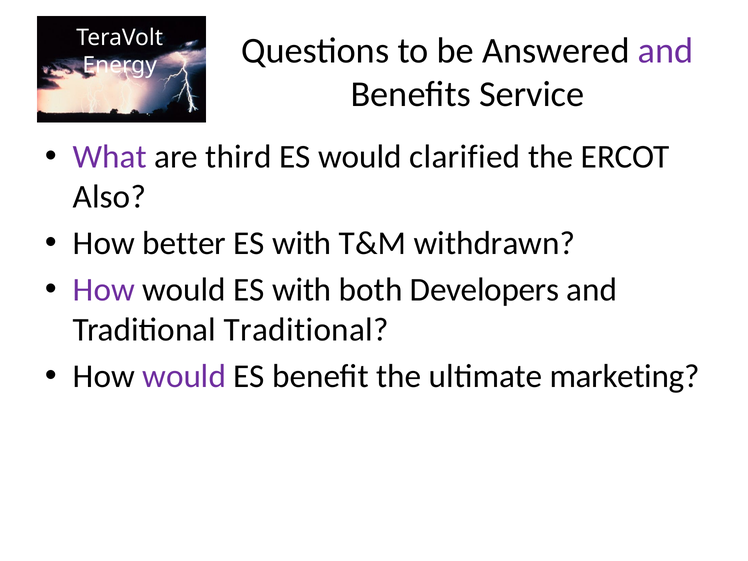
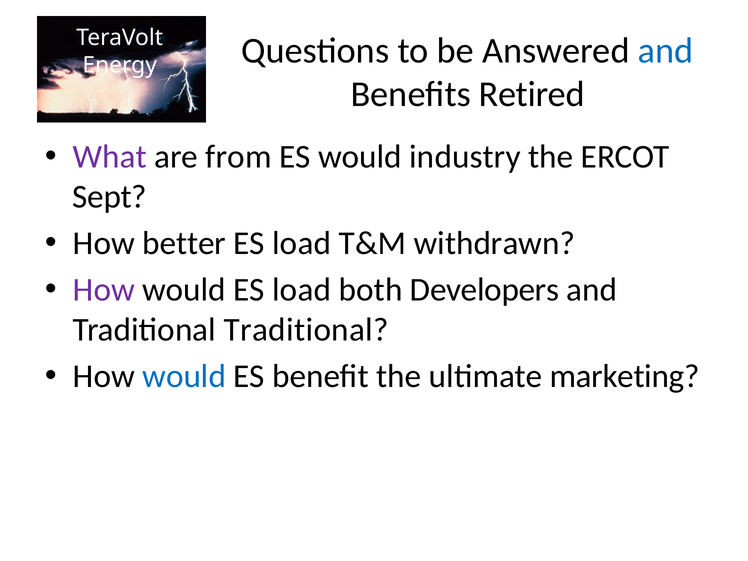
and colour: purple -> blue (666, 51)
Service: Service -> Retired (532, 94)
third: third -> from (239, 157)
clarified: clarified -> industry (465, 157)
Also: Also -> Sept (110, 197)
with: with -> load (302, 243)
would ES with: with -> load (302, 290)
would colour: purple -> blue (184, 376)
